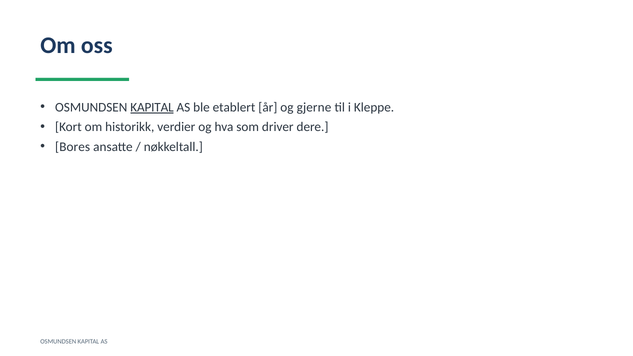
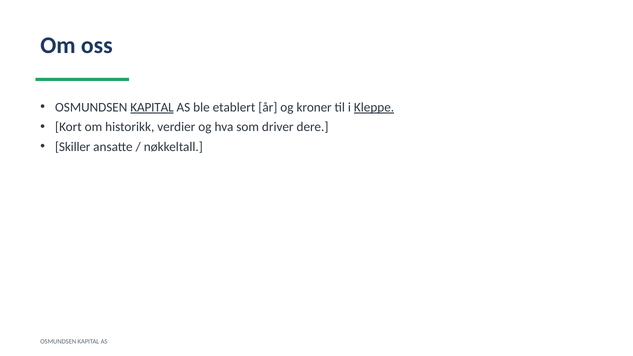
gjerne: gjerne -> kroner (314, 107)
Kleppe underline: none -> present (374, 107)
Bores: Bores -> Skiller (73, 147)
